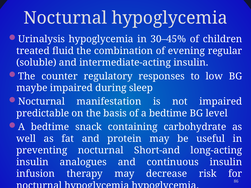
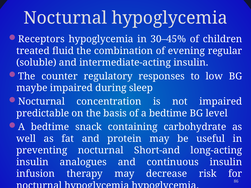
Urinalysis: Urinalysis -> Receptors (41, 39)
manifestation: manifestation -> concentration (109, 102)
